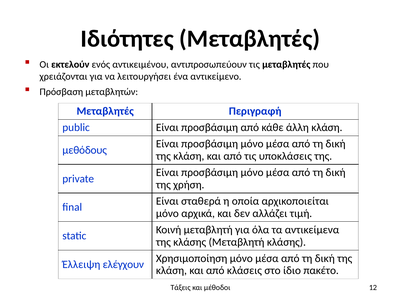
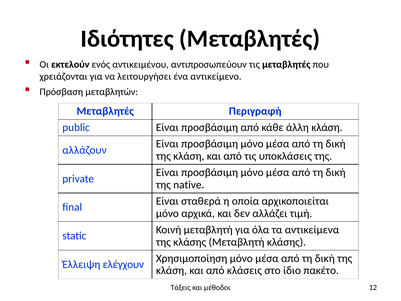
μεθόδους: μεθόδους -> αλλάζουν (85, 150)
χρήση: χρήση -> native (189, 185)
